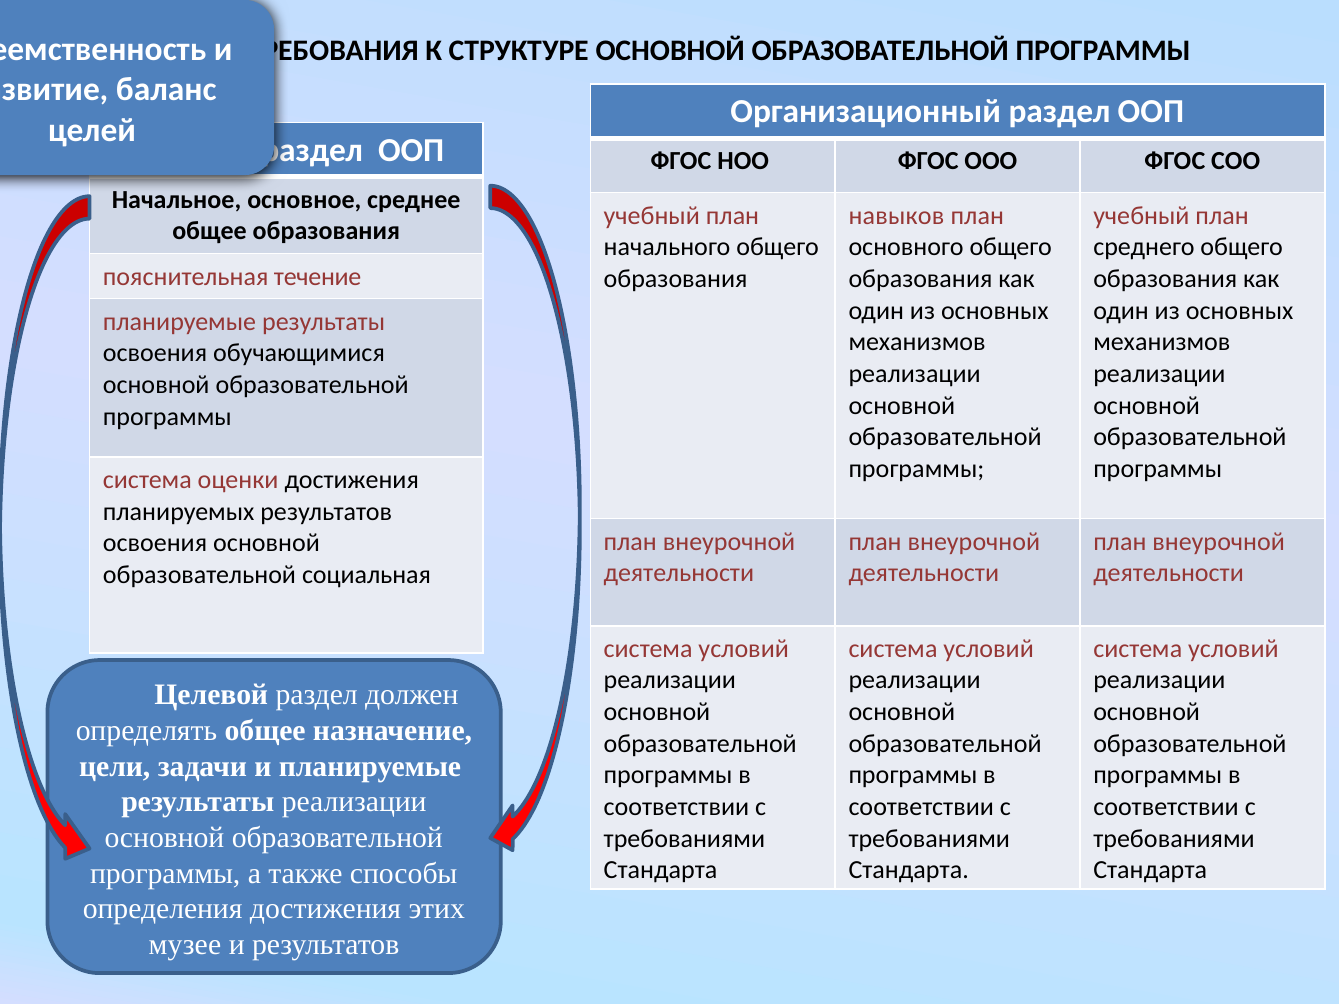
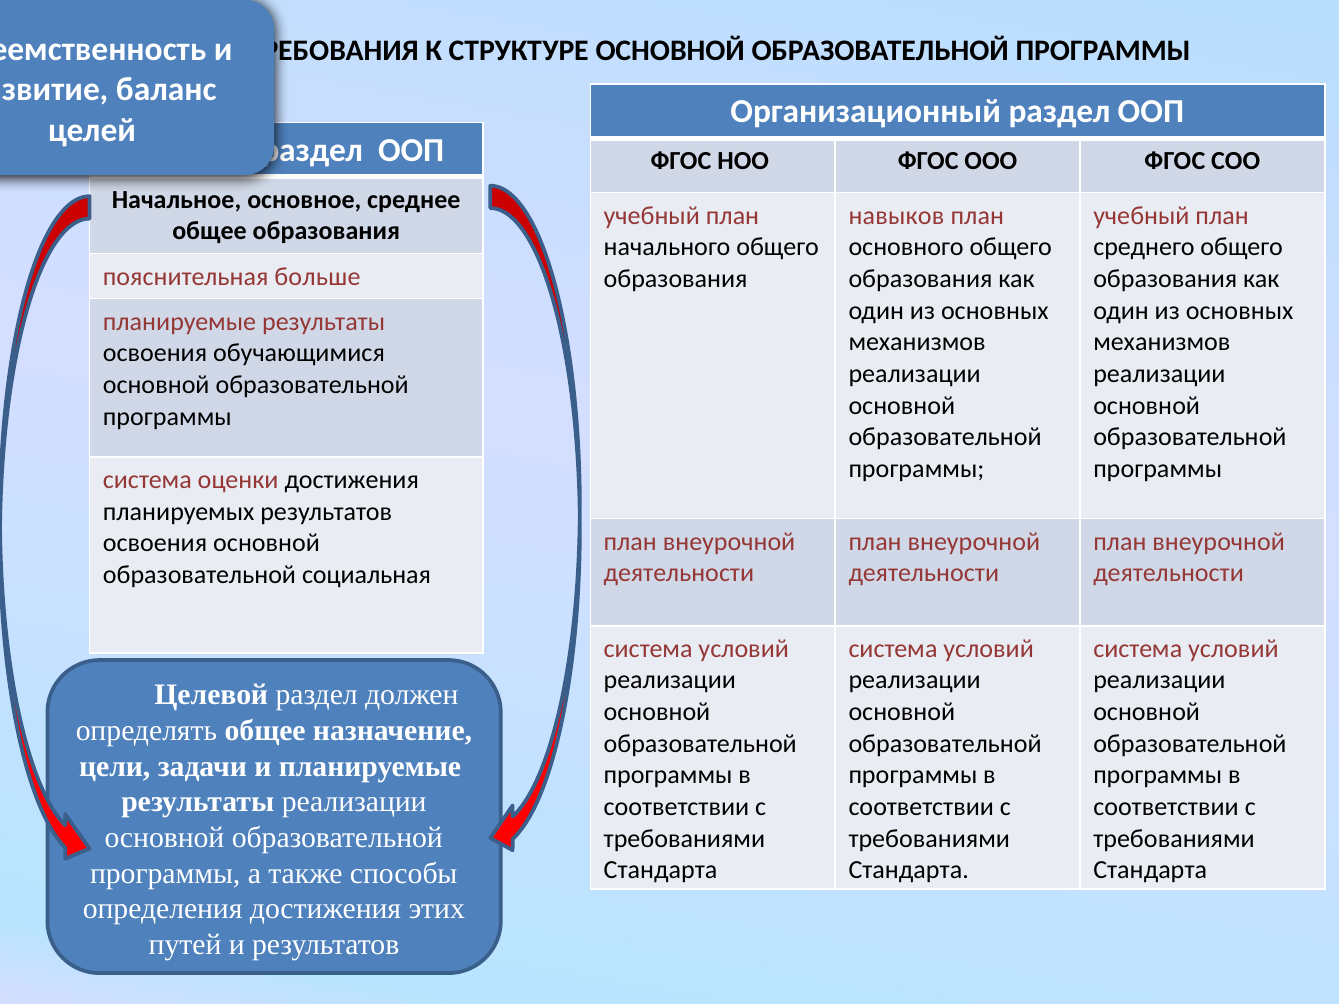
течение: течение -> больше (317, 276)
музее: музее -> путей (185, 945)
